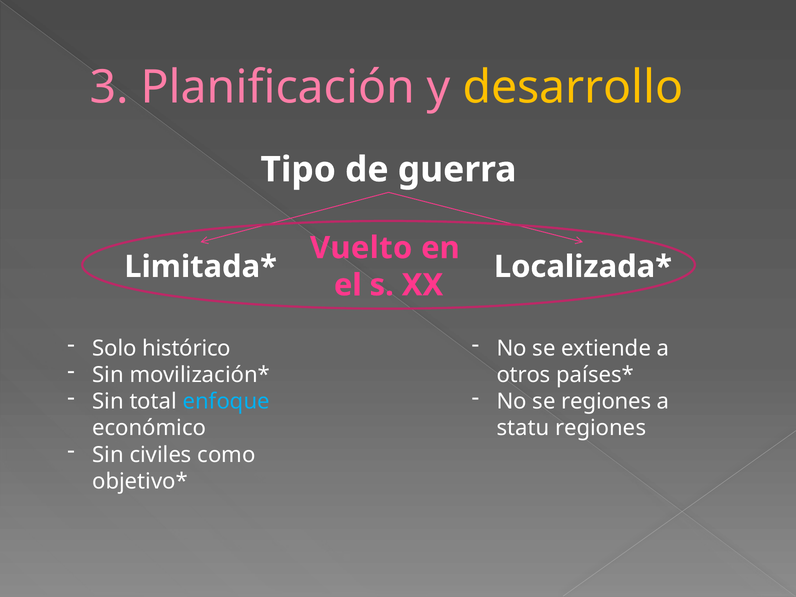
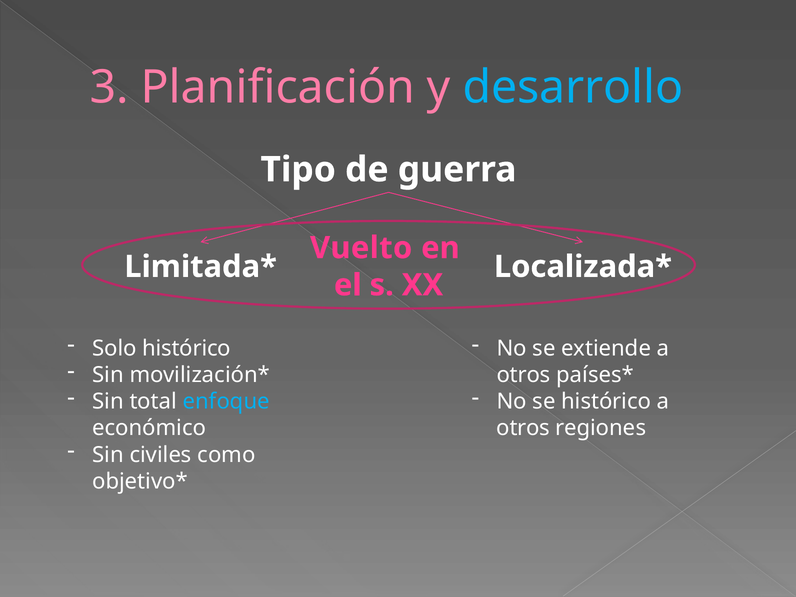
desarrollo colour: yellow -> light blue (573, 87)
se regiones: regiones -> histórico (606, 402)
statu: statu -> otros (523, 428)
